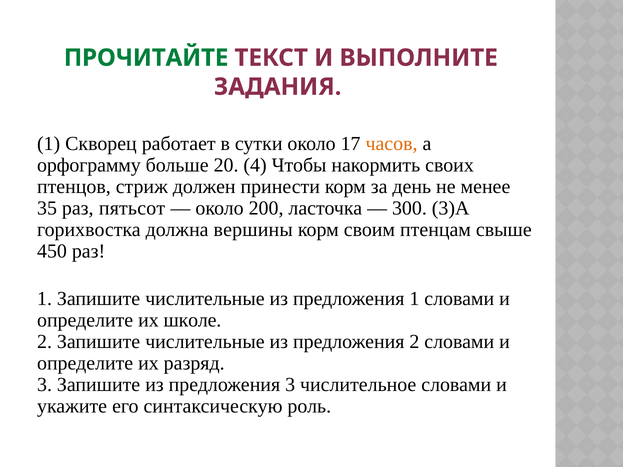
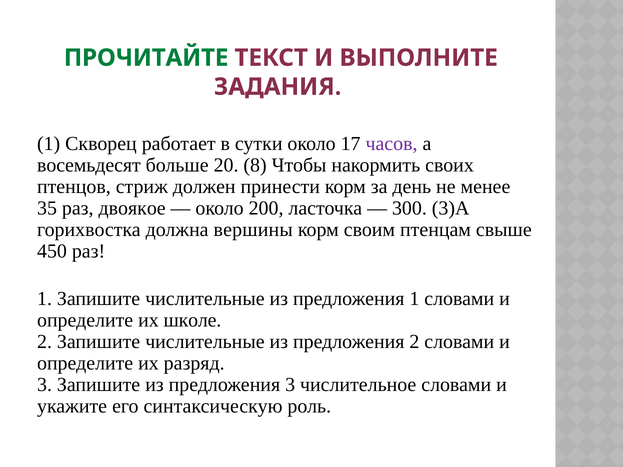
часов colour: orange -> purple (392, 144)
орфограмму: орфограмму -> восемьдесят (89, 165)
4: 4 -> 8 (255, 165)
пятьсот: пятьсот -> двоякое (132, 208)
